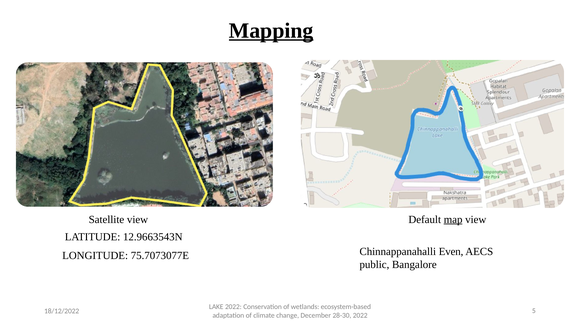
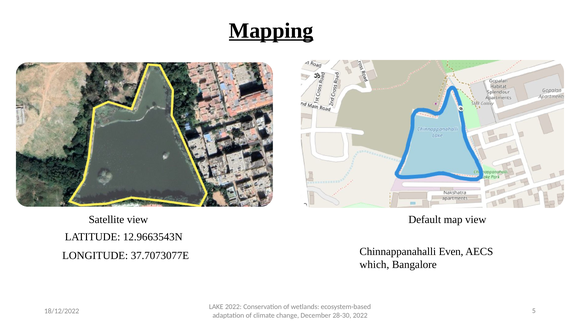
map underline: present -> none (453, 220)
75.7073077E: 75.7073077E -> 37.7073077E (160, 256)
public: public -> which (374, 265)
